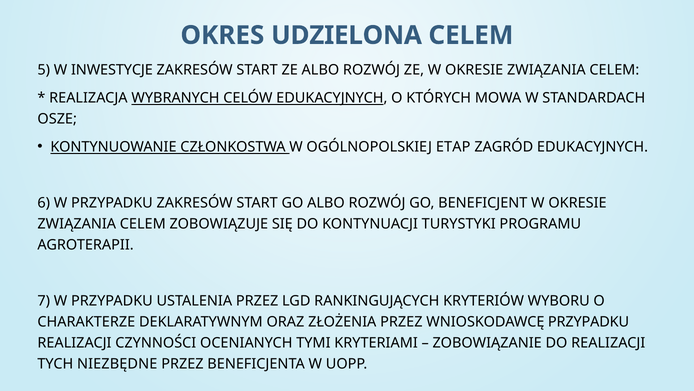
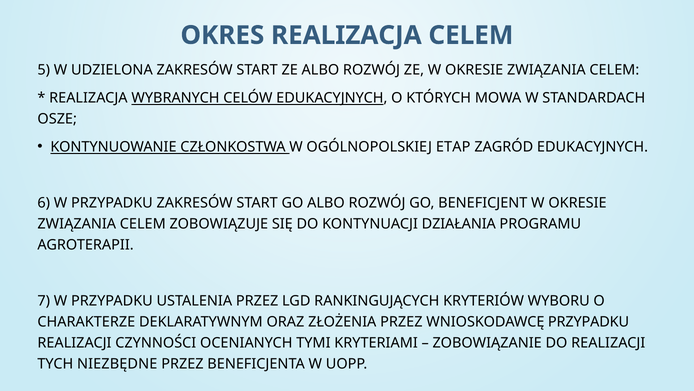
OKRES UDZIELONA: UDZIELONA -> REALIZACJA (346, 35)
INWESTYCJE: INWESTYCJE -> UDZIELONA (112, 70)
TURYSTYKI: TURYSTYKI -> DZIAŁANIA (459, 224)
